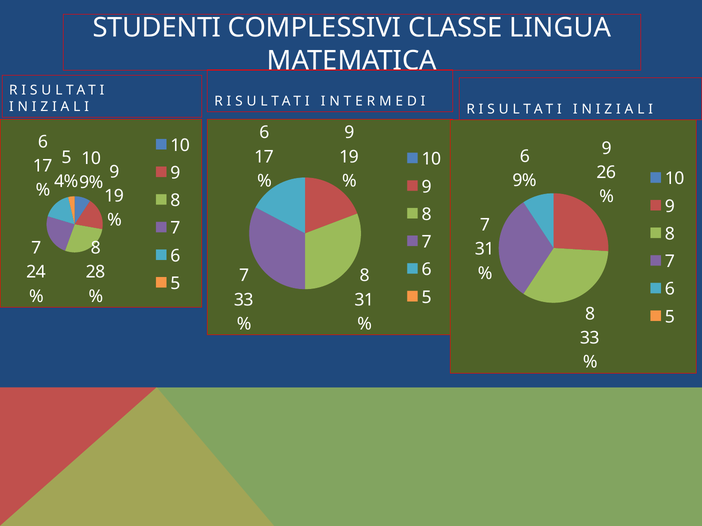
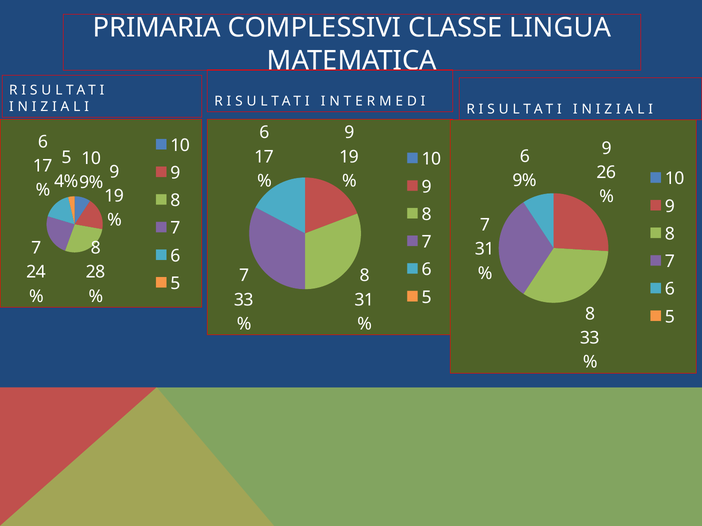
STUDENTI: STUDENTI -> PRIMARIA (157, 28)
